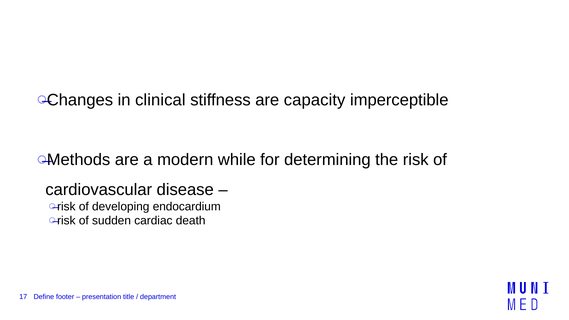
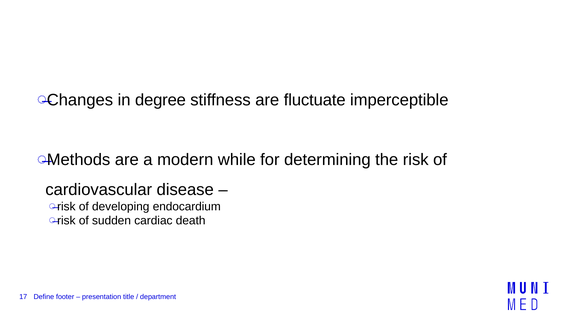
clinical: clinical -> degree (160, 100)
capacity: capacity -> fluctuate (315, 100)
